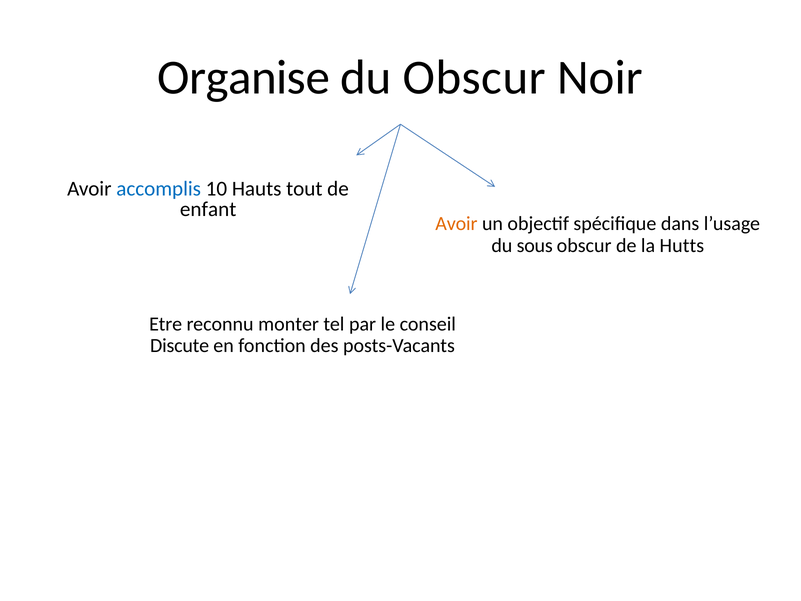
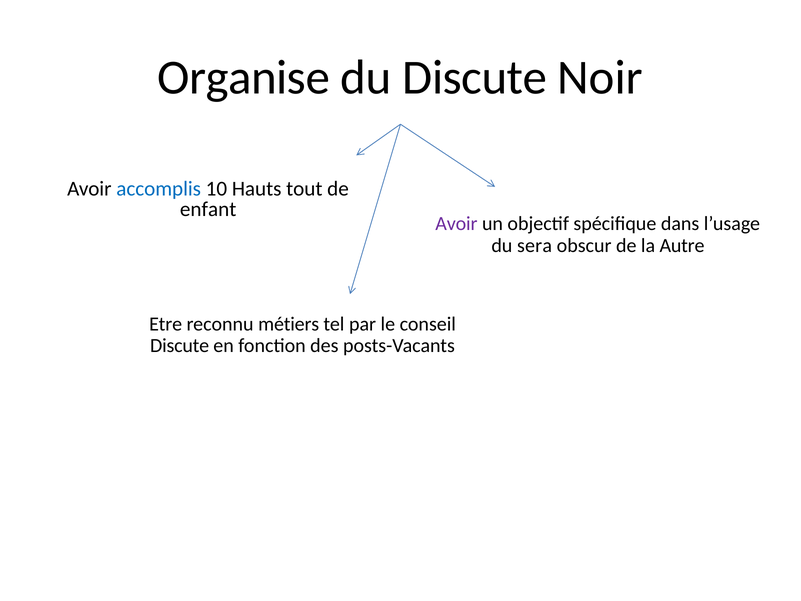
du Obscur: Obscur -> Discute (475, 78)
Avoir colour: orange -> purple (456, 224)
sous: sous -> sera (535, 245)
Hutts: Hutts -> Autre (682, 245)
monter: monter -> métiers (289, 324)
